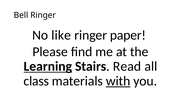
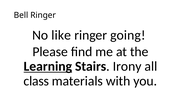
paper: paper -> going (128, 35)
Read: Read -> Irony (127, 66)
with underline: present -> none (118, 81)
